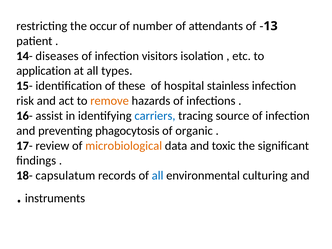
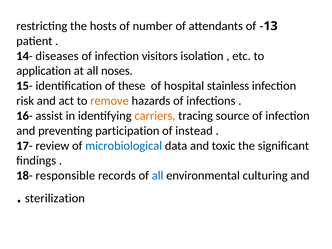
occur: occur -> hosts (103, 26)
types: types -> noses (117, 71)
carriers colour: blue -> orange (155, 116)
phagocytosis: phagocytosis -> participation (127, 131)
organic: organic -> instead (194, 131)
microbiological colour: orange -> blue (124, 146)
capsulatum: capsulatum -> responsible (65, 176)
instruments: instruments -> sterilization (55, 198)
